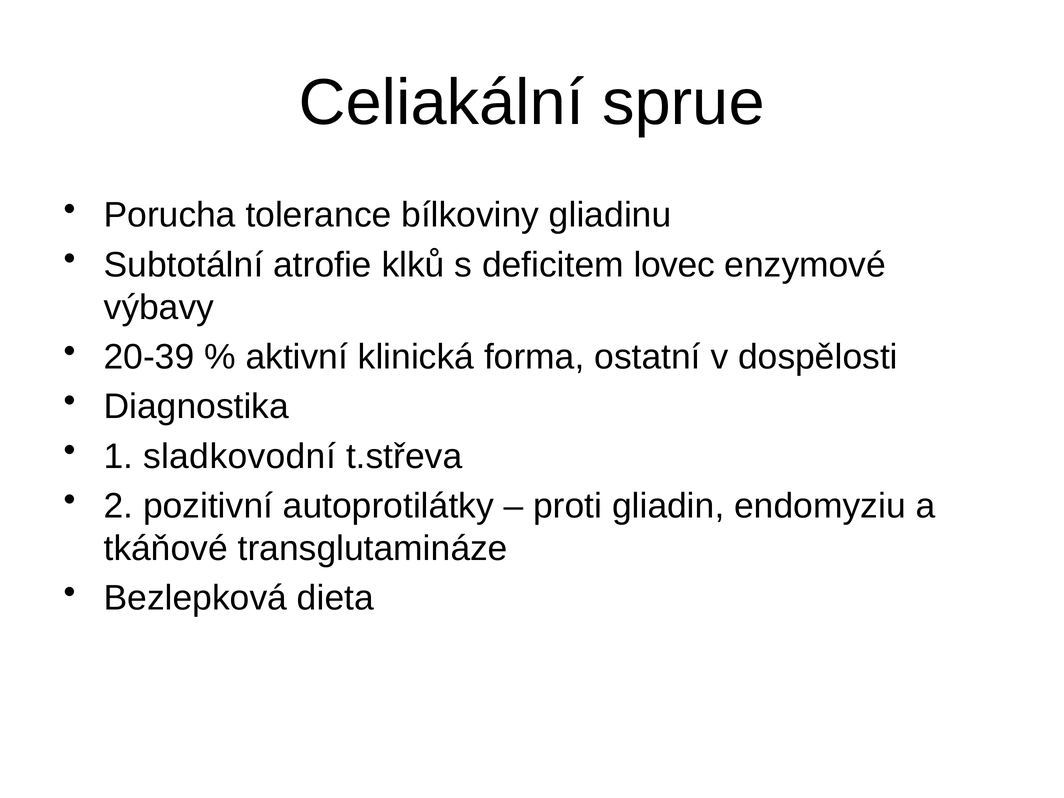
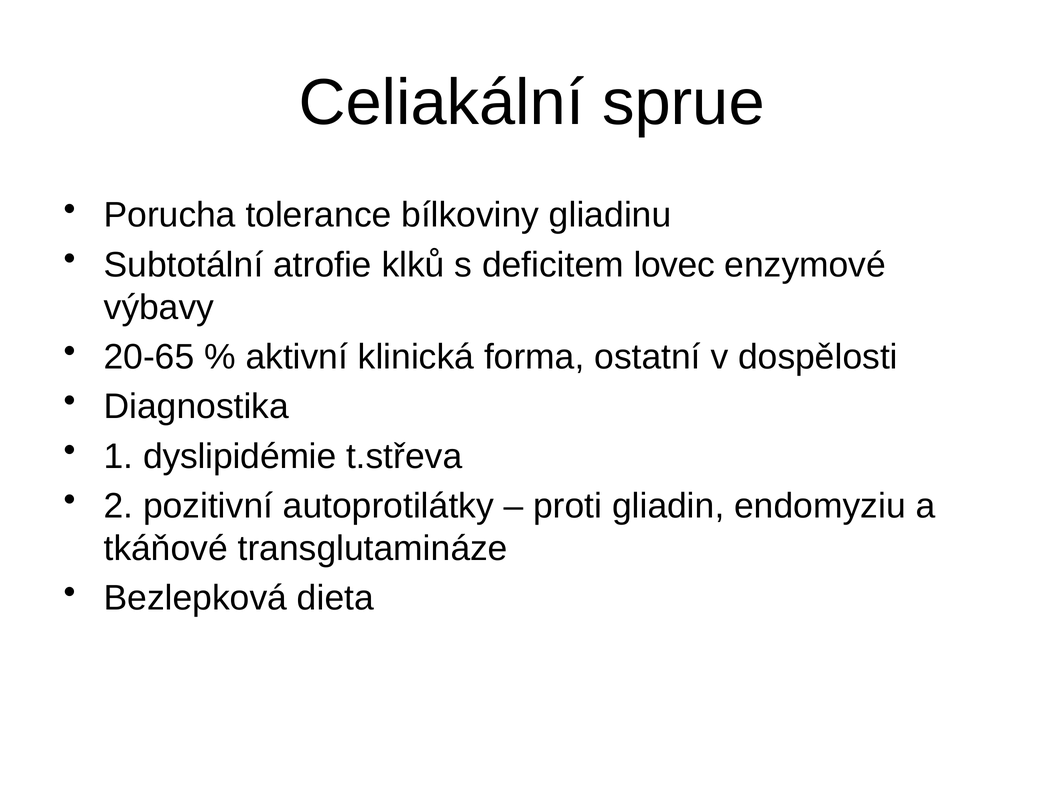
20-39: 20-39 -> 20-65 (149, 357)
sladkovodní: sladkovodní -> dyslipidémie (240, 456)
